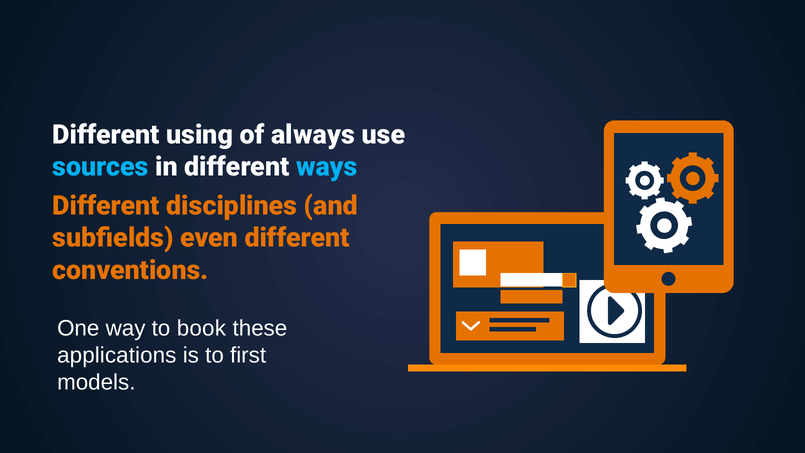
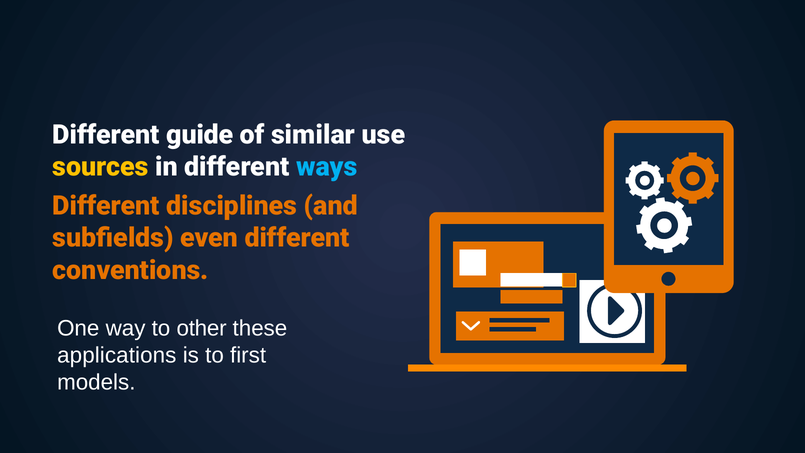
using: using -> guide (200, 135)
always: always -> similar (313, 135)
sources colour: light blue -> yellow (100, 167)
book: book -> other (202, 328)
